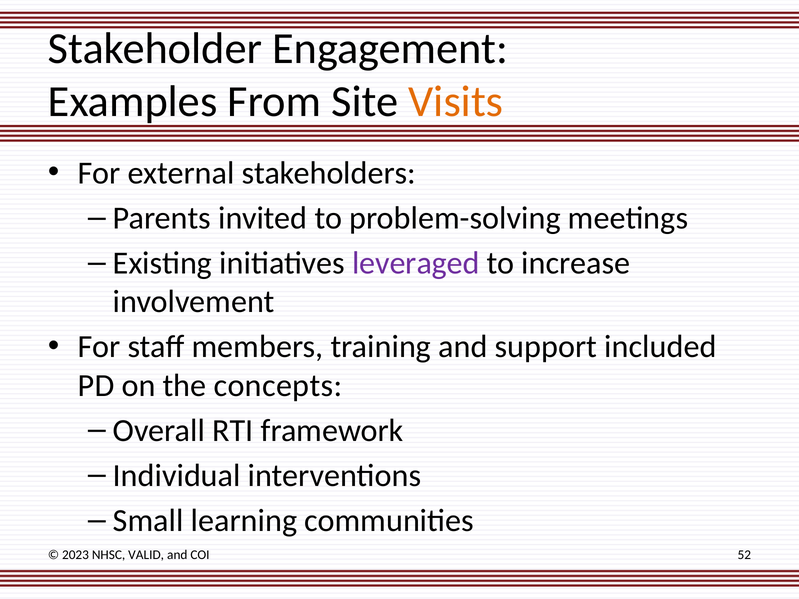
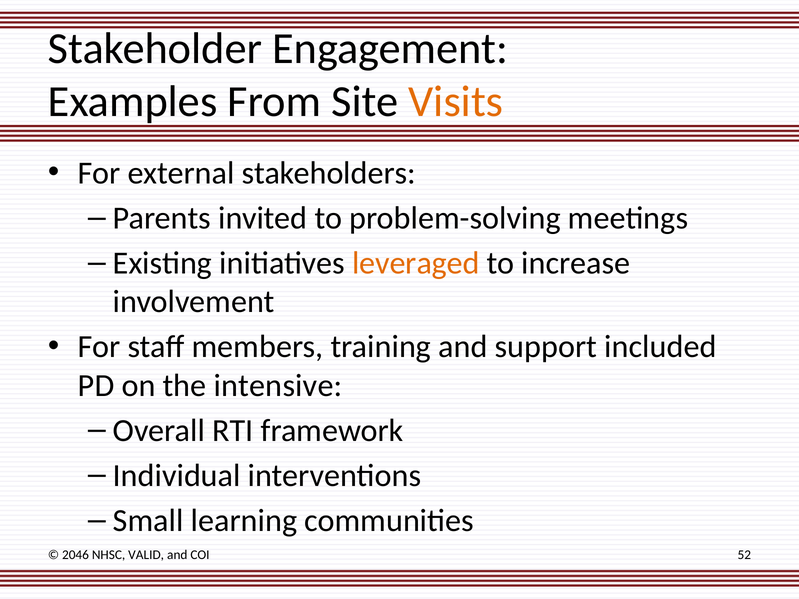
leveraged colour: purple -> orange (416, 263)
concepts: concepts -> intensive (278, 386)
2023: 2023 -> 2046 (75, 555)
